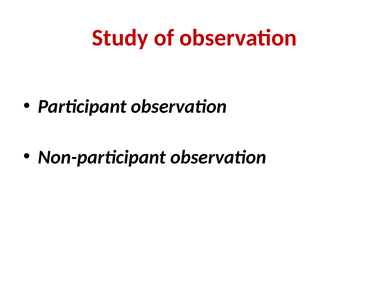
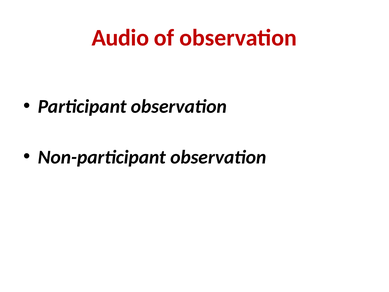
Study: Study -> Audio (120, 38)
